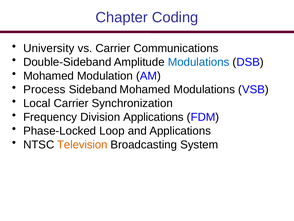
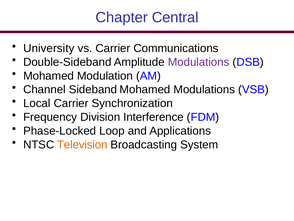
Coding: Coding -> Central (175, 17)
Modulations colour: blue -> purple (199, 62)
Process: Process -> Channel (44, 89)
Division Applications: Applications -> Interference (154, 117)
